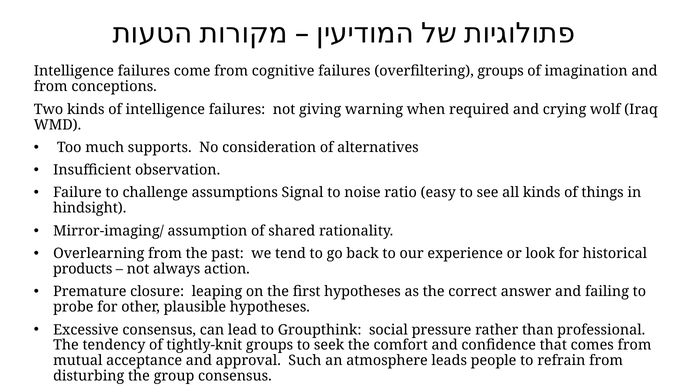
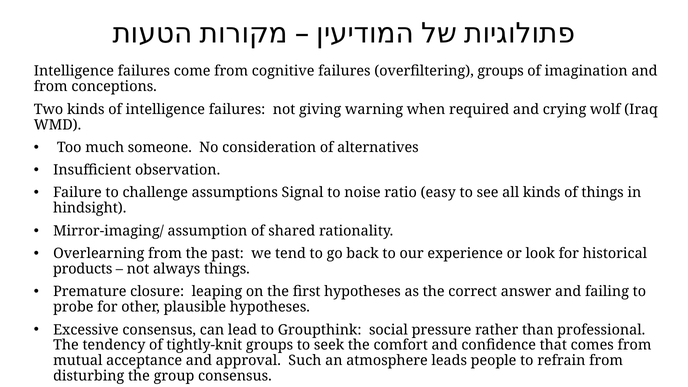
supports: supports -> someone (160, 147)
always action: action -> things (227, 269)
